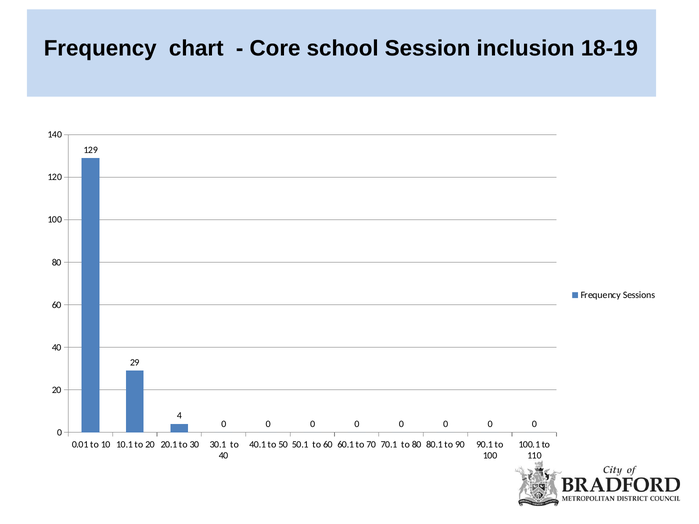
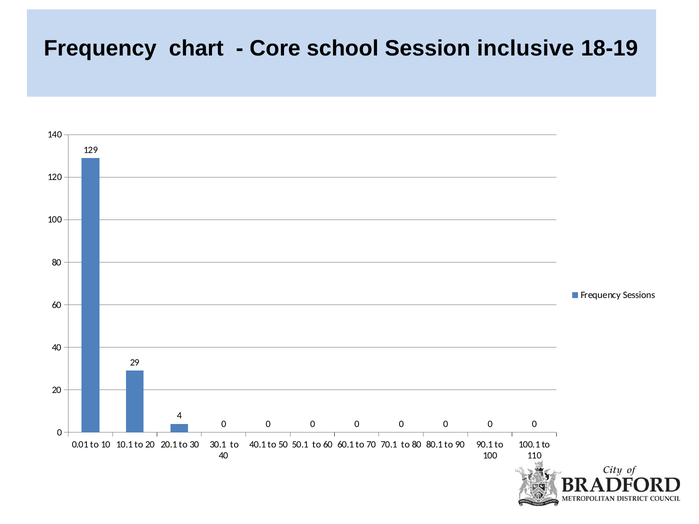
inclusion: inclusion -> inclusive (526, 48)
